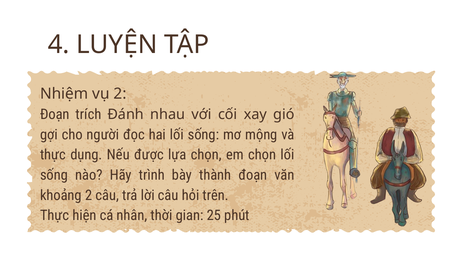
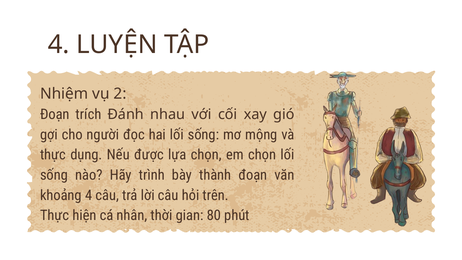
khoảng 2: 2 -> 4 (89, 195)
25: 25 -> 80 (214, 215)
